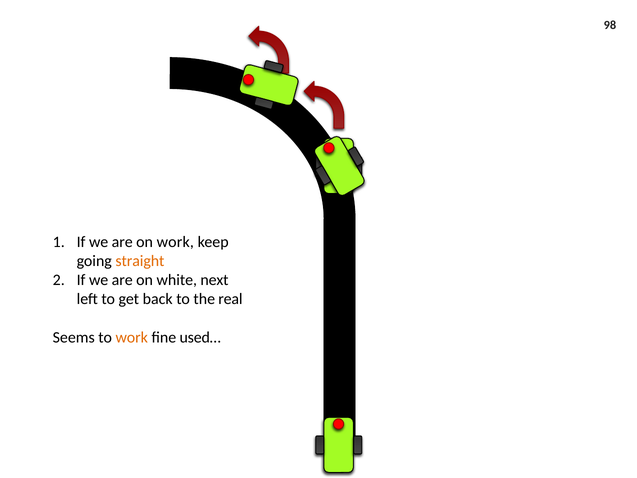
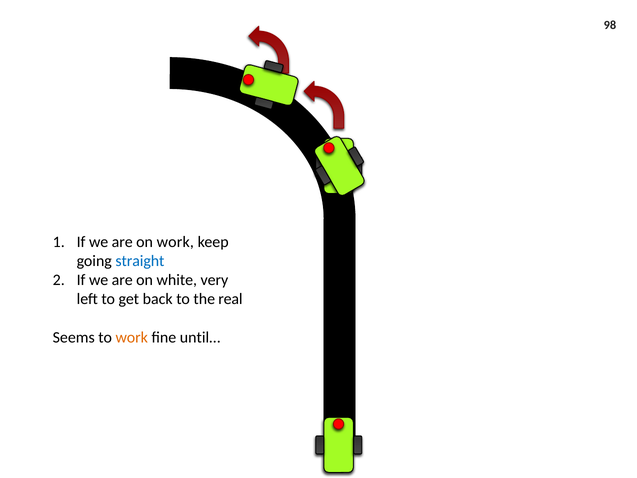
straight colour: orange -> blue (140, 261)
next: next -> very (214, 280)
used…: used… -> until… (200, 337)
